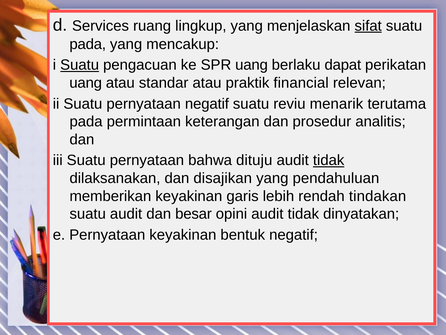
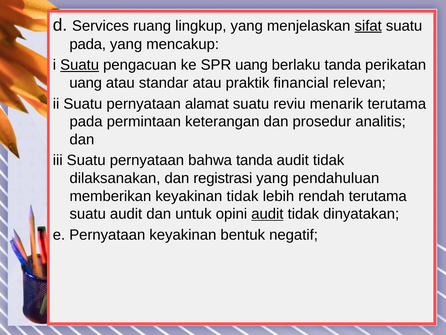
berlaku dapat: dapat -> tanda (343, 65)
pernyataan negatif: negatif -> alamat (207, 104)
bahwa dituju: dituju -> tanda (254, 160)
tidak underline: present -> none (329, 160)
disajikan: disajikan -> registrasi (223, 178)
keyakinan garis: garis -> tidak (242, 196)
rendah tindakan: tindakan -> terutama (378, 196)
besar: besar -> untuk (193, 214)
audit underline: none -> present (267, 214)
